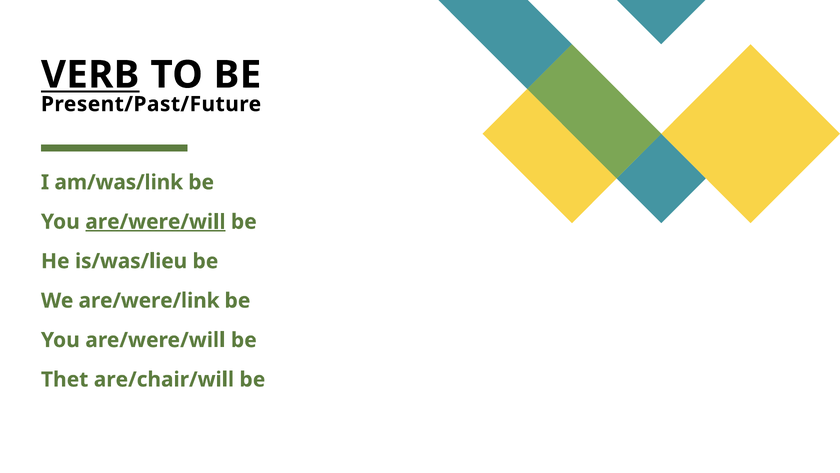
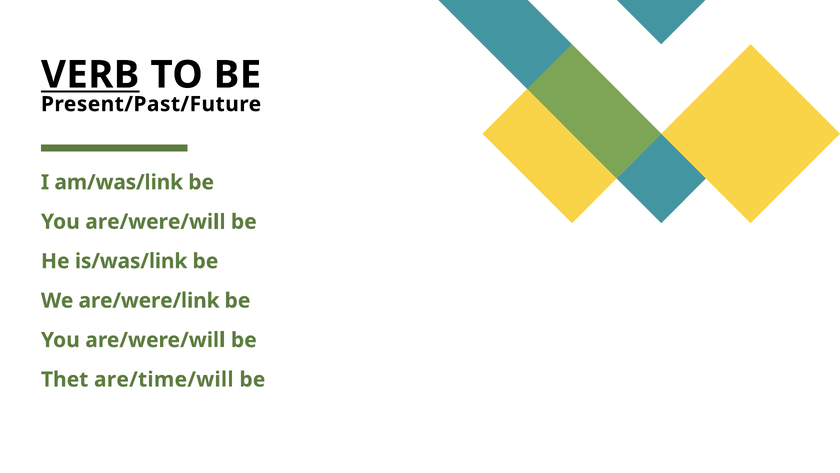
are/were/will underline: present -> none (155, 222)
is/was/lieu: is/was/lieu -> is/was/link (131, 261)
are/chair/will: are/chair/will -> are/time/will (164, 379)
